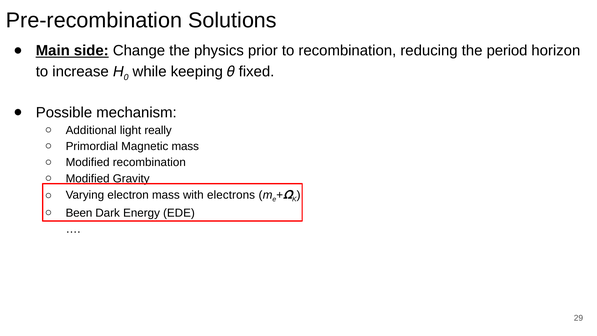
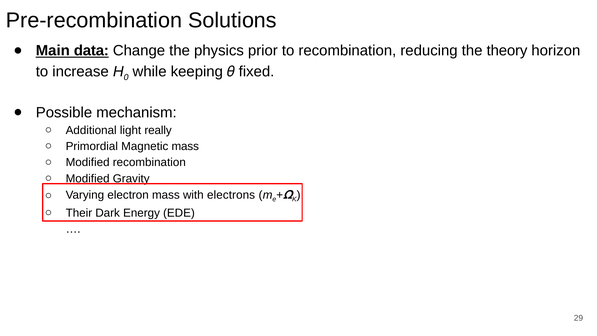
side: side -> data (91, 51)
period: period -> theory (507, 51)
Been: Been -> Their (79, 213)
